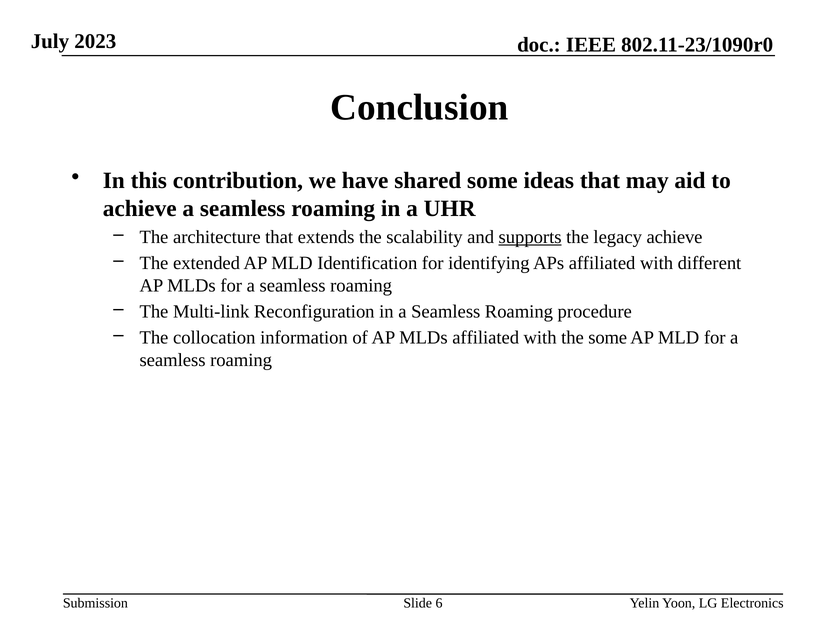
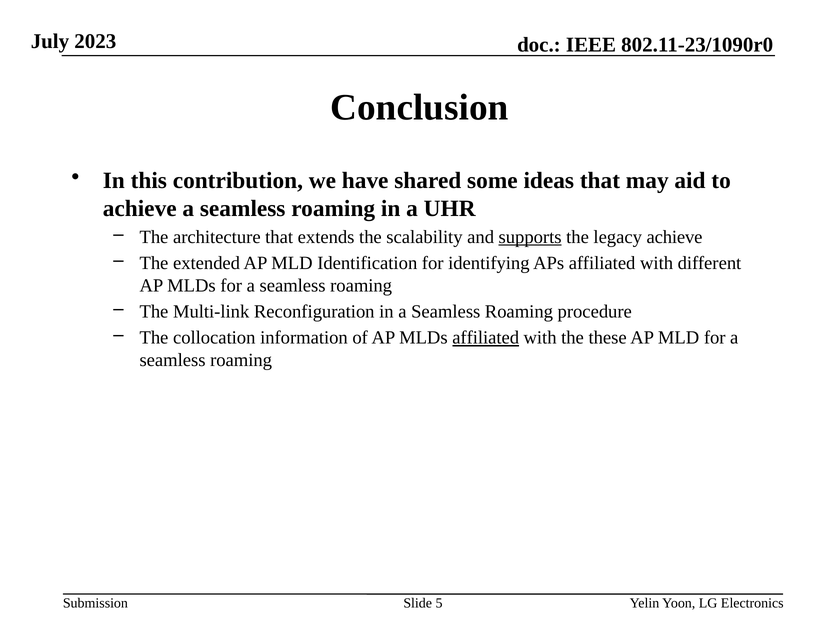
affiliated underline: none -> present (486, 338)
the some: some -> these (608, 338)
6: 6 -> 5 (439, 603)
